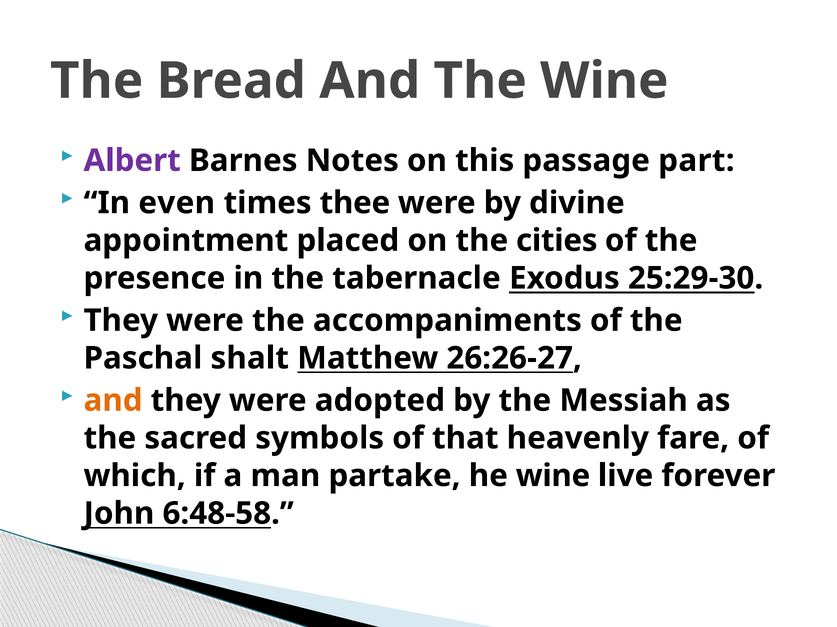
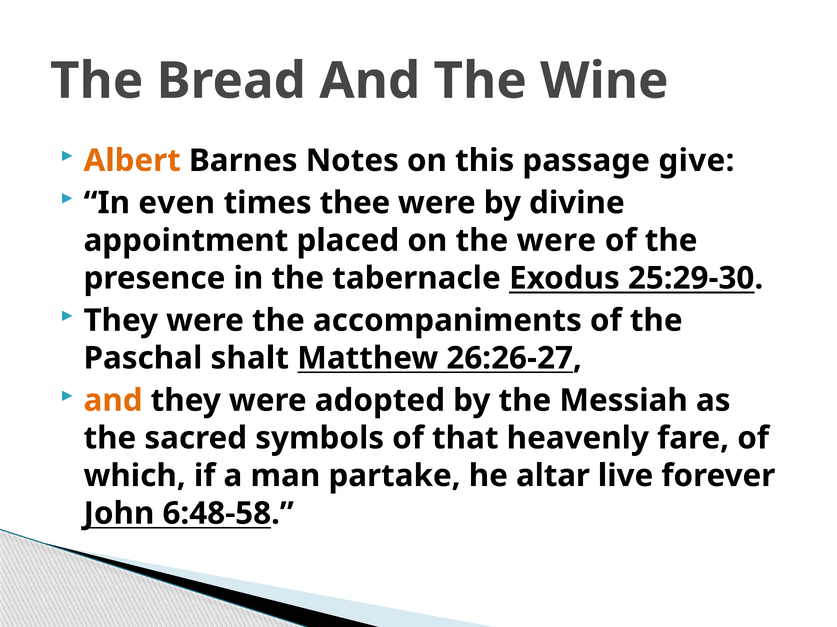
Albert colour: purple -> orange (132, 161)
part: part -> give (696, 161)
the cities: cities -> were (556, 241)
he wine: wine -> altar (553, 476)
